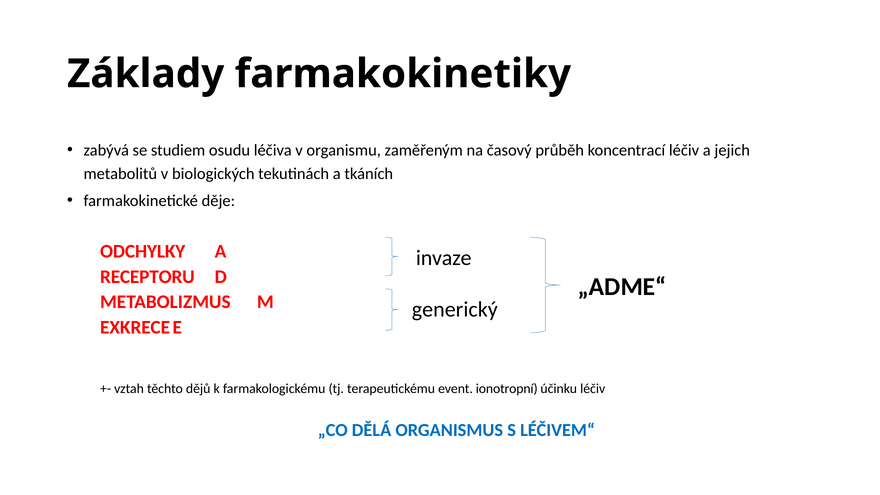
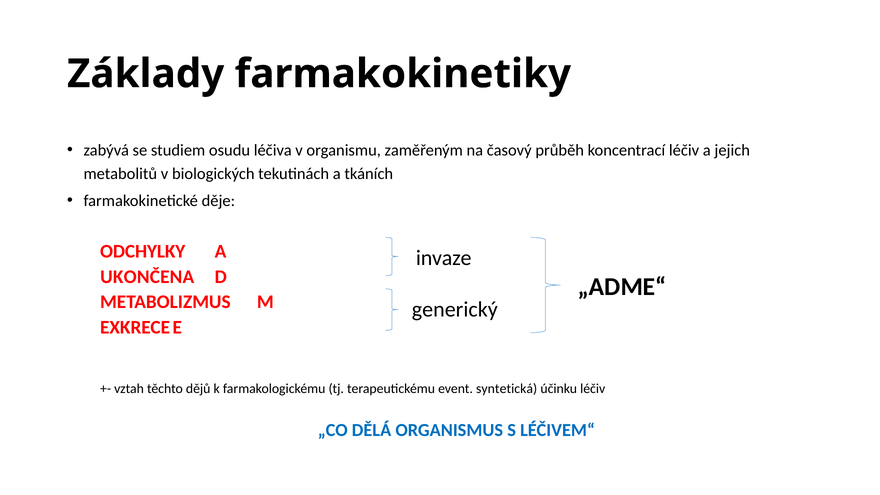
RECEPTORU: RECEPTORU -> UKONČENA (147, 277)
ionotropní: ionotropní -> syntetická (507, 389)
